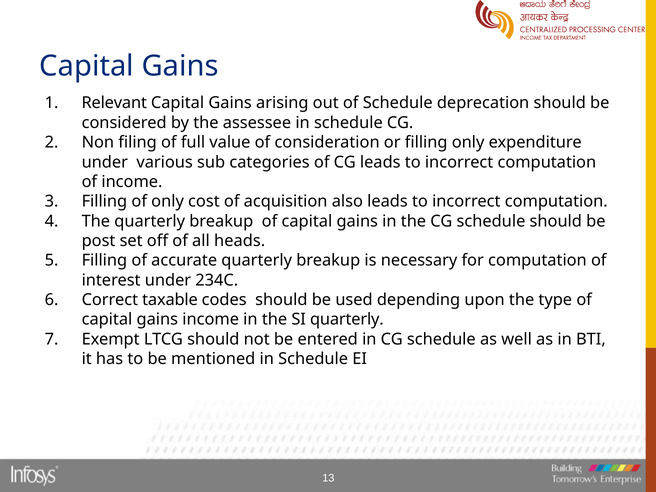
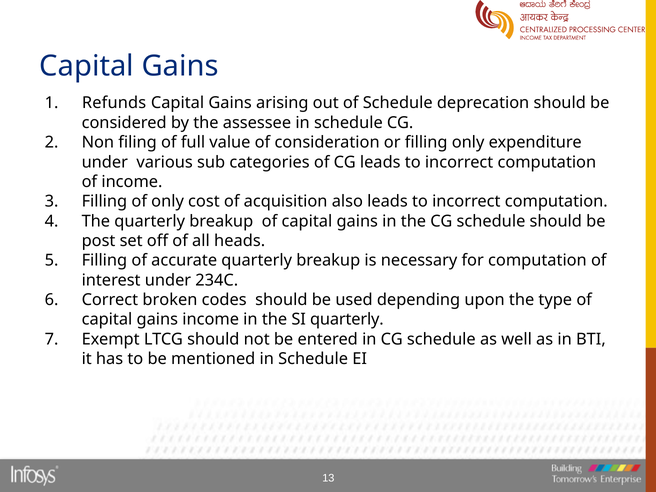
Relevant: Relevant -> Refunds (114, 103)
taxable: taxable -> broken (170, 300)
